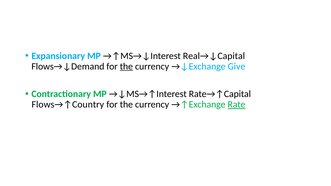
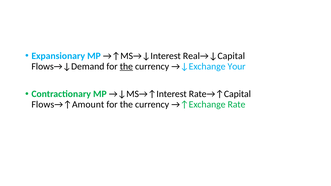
Give: Give -> Your (237, 66)
Flows→↑Country: Flows→↑Country -> Flows→↑Amount (68, 105)
Rate underline: present -> none (237, 105)
